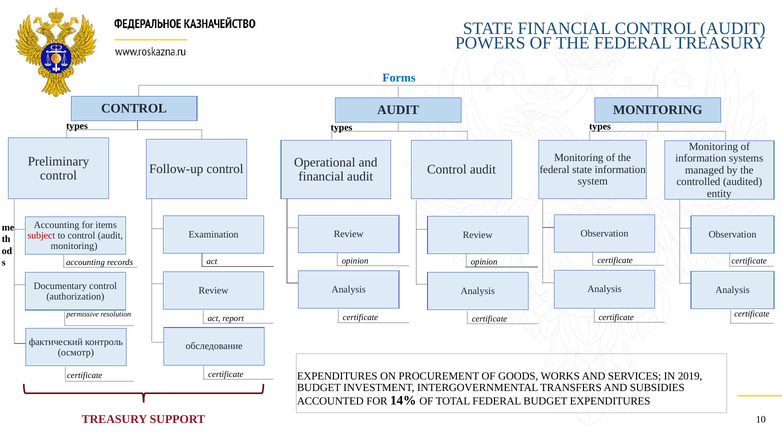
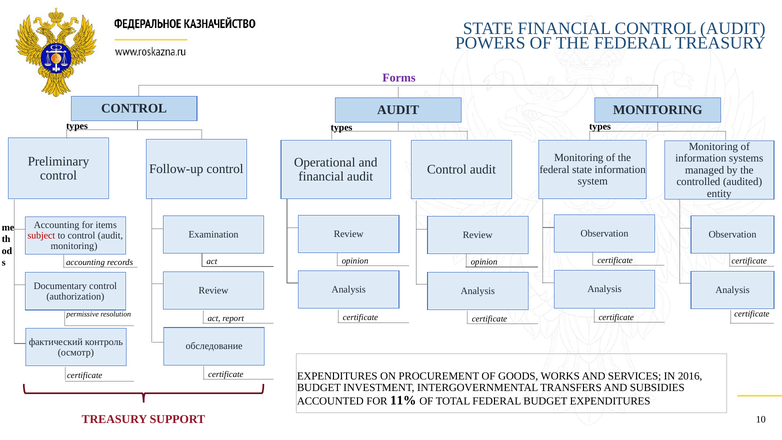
Forms colour: blue -> purple (399, 78)
2019: 2019 -> 2016 (690, 376)
14%: 14% -> 11% (403, 401)
